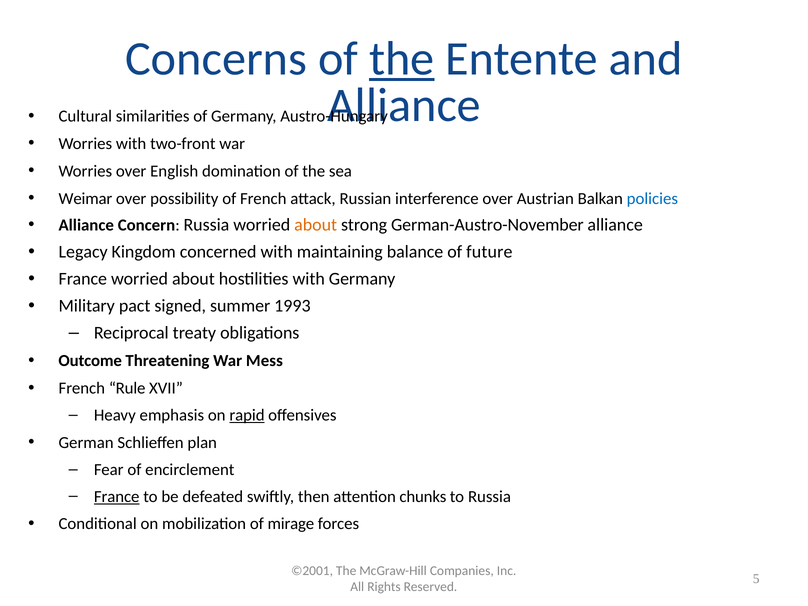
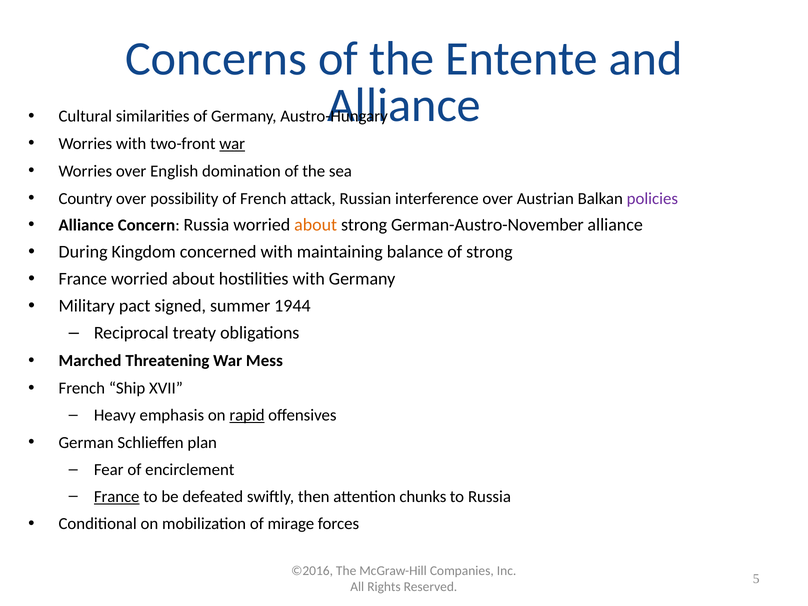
the underline: present -> none (402, 59)
war underline: none -> present (232, 144)
Weimar: Weimar -> Country (85, 198)
policies colour: blue -> purple (652, 198)
Legacy: Legacy -> During (83, 252)
of future: future -> strong (489, 252)
1993: 1993 -> 1944 (292, 306)
Outcome: Outcome -> Marched (90, 361)
Rule: Rule -> Ship (127, 388)
©2001: ©2001 -> ©2016 (312, 571)
